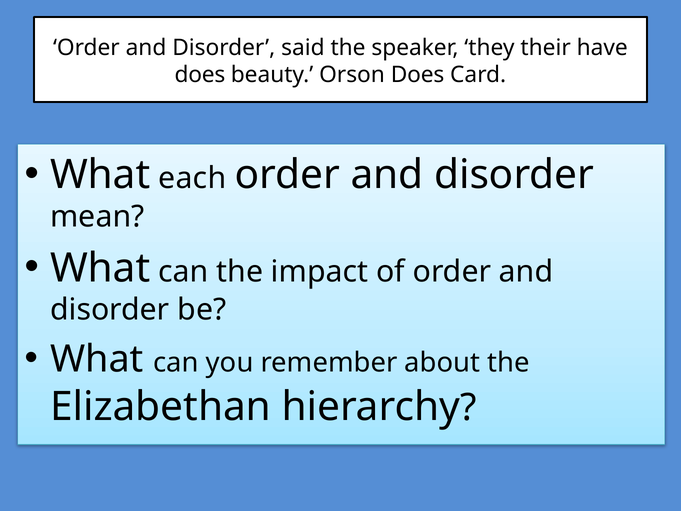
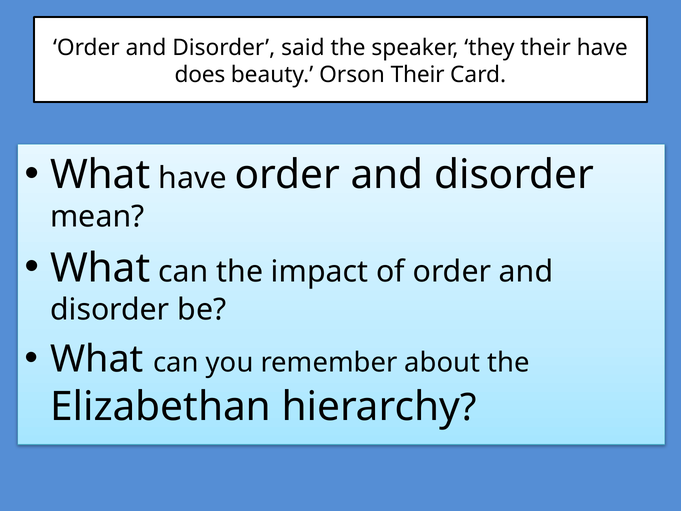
Orson Does: Does -> Their (418, 75)
What each: each -> have (193, 178)
